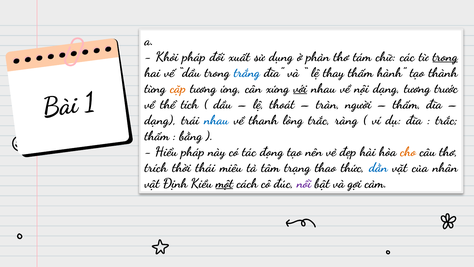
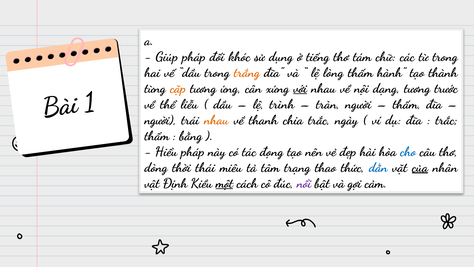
Khỏi: Khỏi -> Giúp (167, 56)
xuất: xuất -> khóc (239, 56)
phản: phản -> tiếng (318, 56)
trong underline: present -> none (445, 56)
trắng colour: blue -> orange (247, 72)
thay: thay -> lòng (333, 72)
tích: tích -> liễu (189, 104)
thoát: thoát -> trình (282, 104)
dạng: dạng -> người (160, 120)
nhau colour: blue -> orange (216, 120)
lòng: lòng -> chia (293, 120)
ràng: ràng -> ngày (346, 120)
cho colour: orange -> blue (408, 151)
trích: trích -> dòng (156, 167)
của underline: none -> present (420, 167)
